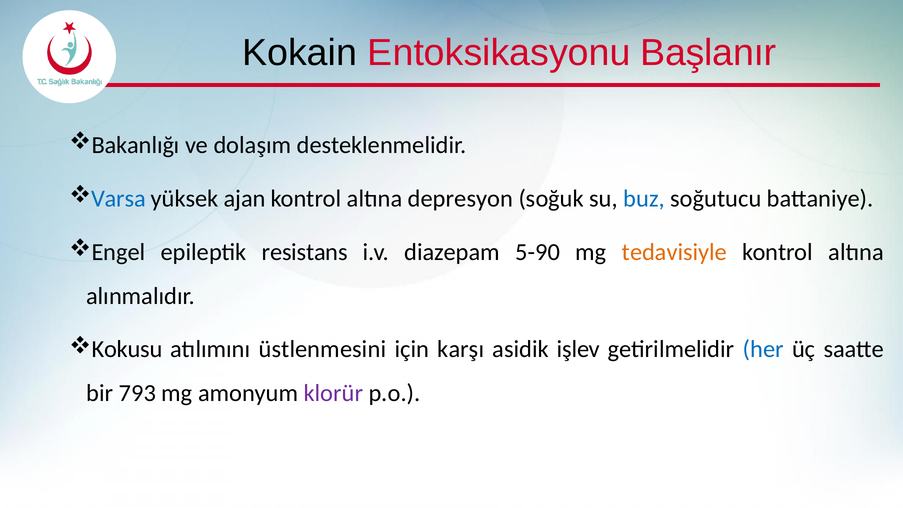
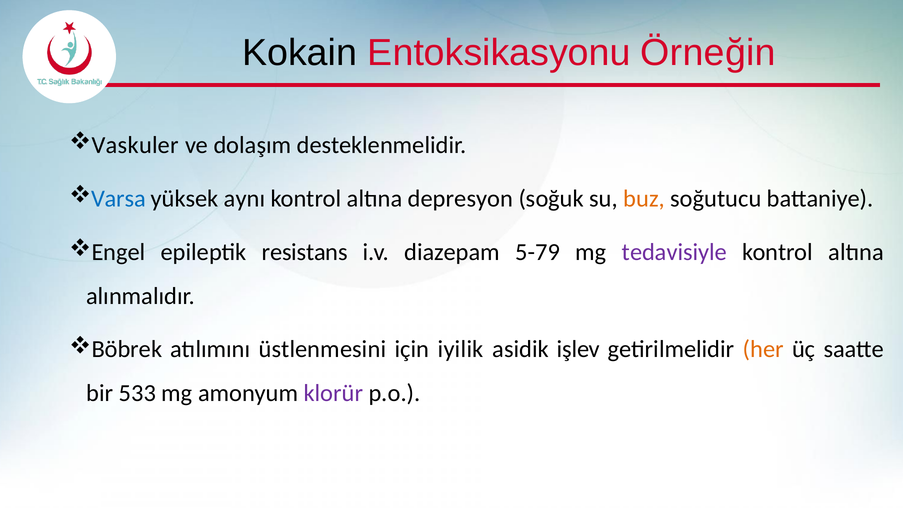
Başlanır: Başlanır -> Örneğin (708, 53)
Bakanlığı: Bakanlığı -> Vaskuler (135, 145)
ajan: ajan -> aynı (245, 199)
buz colour: blue -> orange (644, 199)
5-90: 5-90 -> 5-79 (538, 252)
tedavisiyle colour: orange -> purple (674, 252)
Kokusu: Kokusu -> Böbrek (127, 349)
karşı: karşı -> iyilik (461, 349)
her colour: blue -> orange (763, 349)
793: 793 -> 533 (137, 393)
